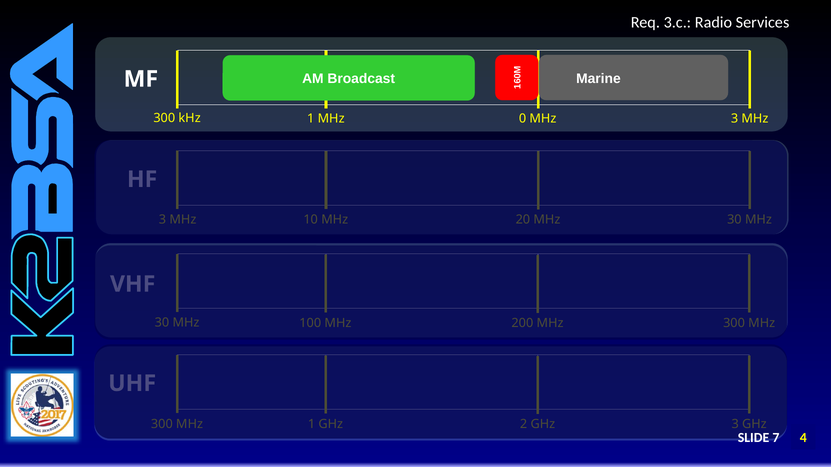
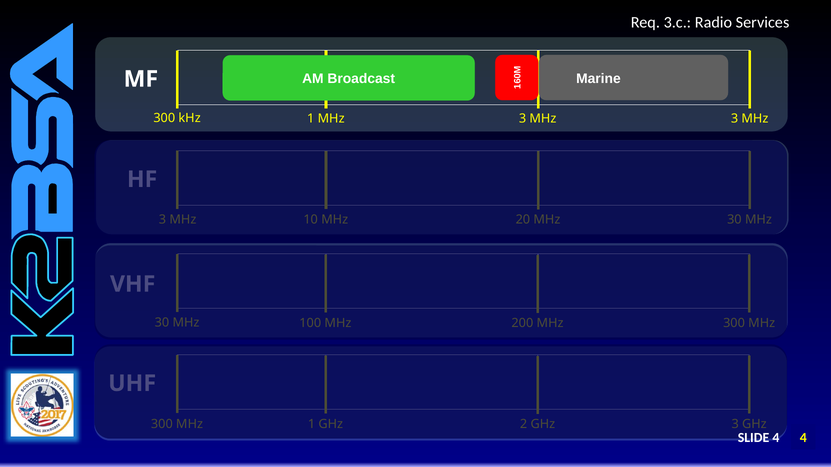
1 MHz 0: 0 -> 3 (523, 119)
7: 7 -> 4 (776, 438)
